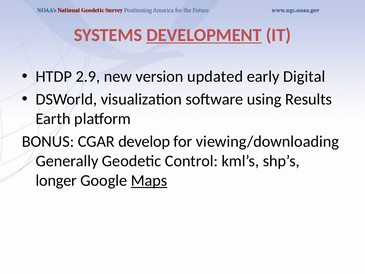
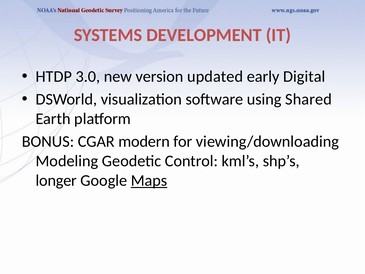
DEVELOPMENT underline: present -> none (204, 35)
2.9: 2.9 -> 3.0 (88, 77)
Results: Results -> Shared (309, 99)
develop: develop -> modern (144, 141)
Generally: Generally -> Modeling (67, 161)
